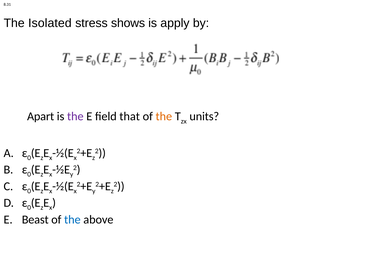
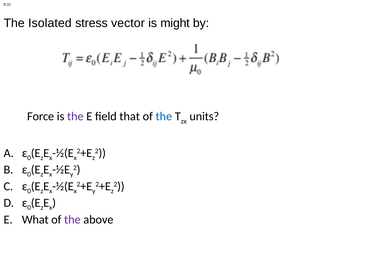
shows: shows -> vector (128, 23)
apply: apply -> might (175, 23)
Apart: Apart -> Force (41, 116)
the colour: orange -> blue (164, 116)
Beast: Beast -> What (35, 219)
the colour: blue -> purple (72, 219)
